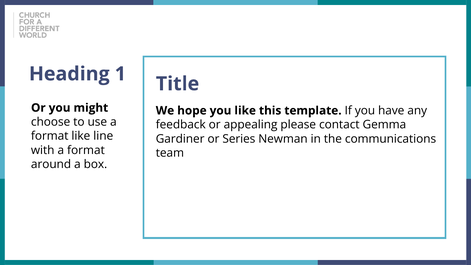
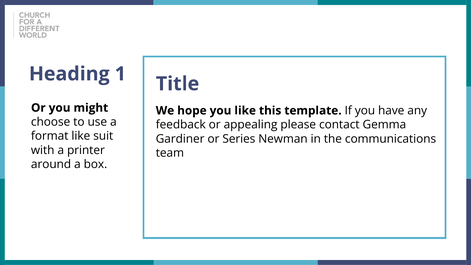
line: line -> suit (103, 136)
with a format: format -> printer (86, 150)
